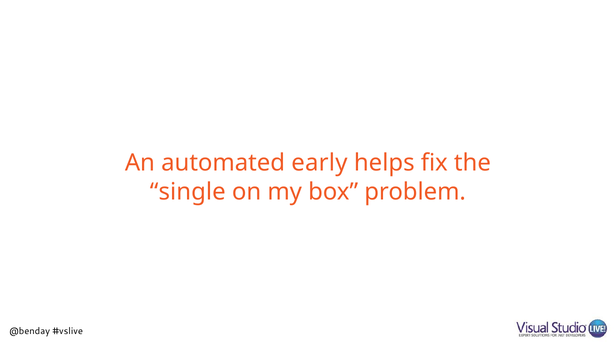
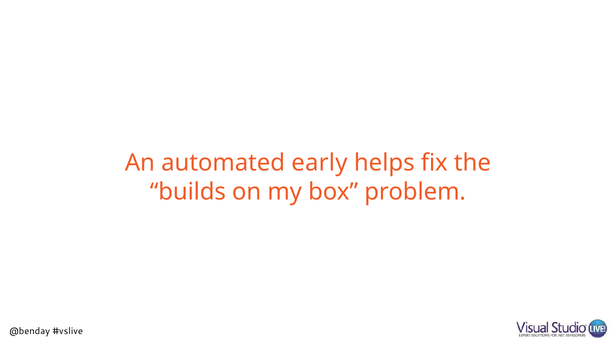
single: single -> builds (188, 192)
